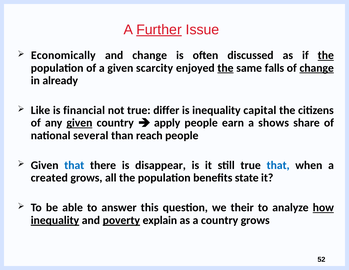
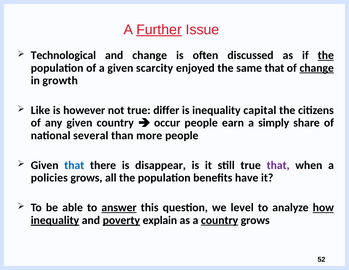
Economically: Economically -> Technological (63, 55)
the underline: present -> none (225, 68)
same falls: falls -> that (274, 68)
already: already -> growth (60, 80)
financial: financial -> however (84, 110)
given underline: present -> none (79, 123)
apply: apply -> occur (167, 123)
shows: shows -> simply (274, 123)
reach: reach -> more (149, 135)
that colour: blue -> purple (278, 165)
created: created -> policies (49, 178)
state: state -> have (247, 178)
answer underline: none -> present (119, 207)
their: their -> level (242, 207)
country underline: none -> present (220, 220)
